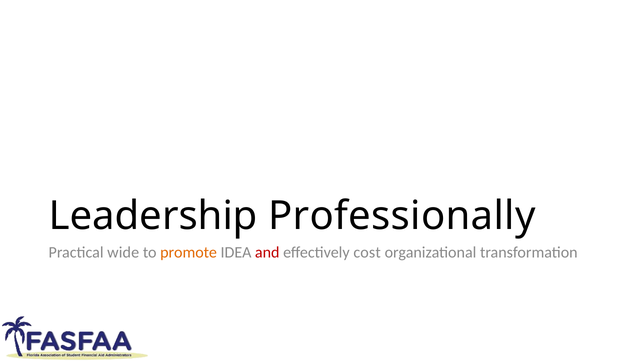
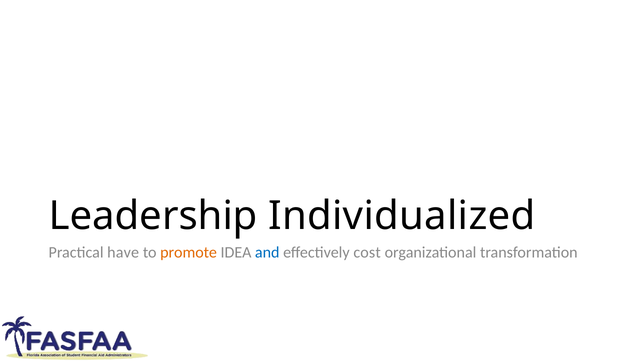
Professionally: Professionally -> Individualized (402, 216)
wide: wide -> have (123, 253)
and colour: red -> blue (267, 253)
